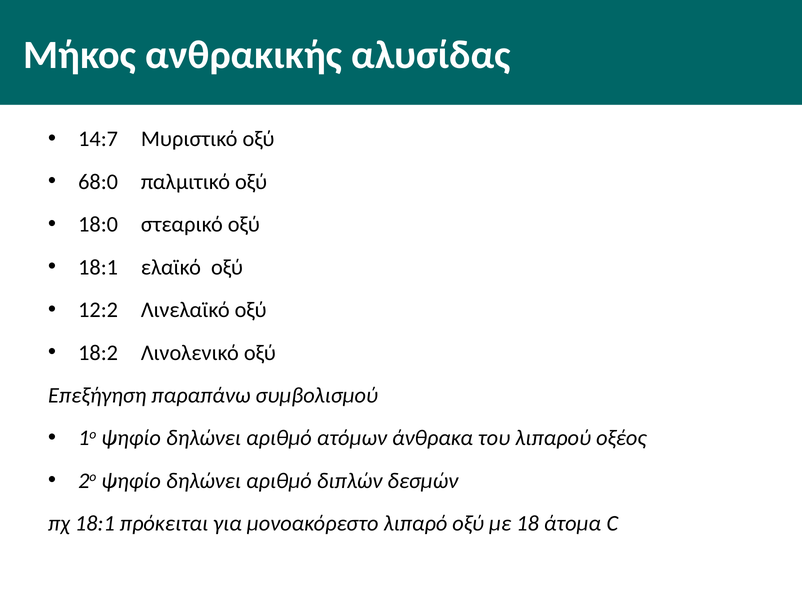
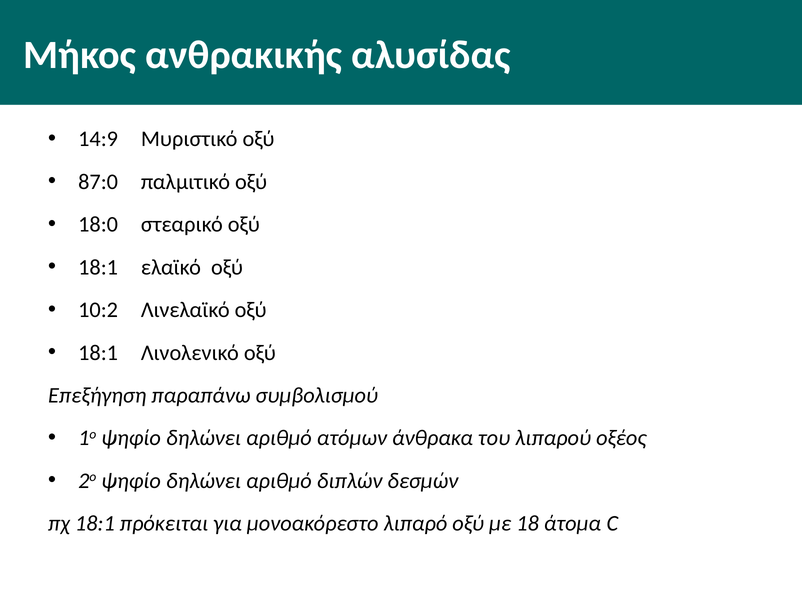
14:7: 14:7 -> 14:9 (98, 139)
68:0: 68:0 -> 87:0 (98, 182)
12:2: 12:2 -> 10:2 (98, 310)
18:2: 18:2 -> 18:1 (98, 353)
